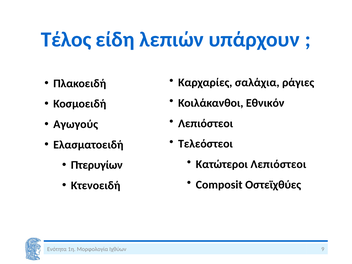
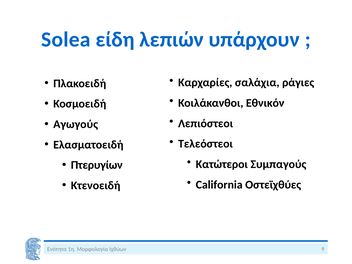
Τέλος: Τέλος -> Solea (66, 39)
Κατώτεροι Λεπιόστεοι: Λεπιόστεοι -> Συμπαγούς (278, 164)
Composit: Composit -> California (219, 185)
